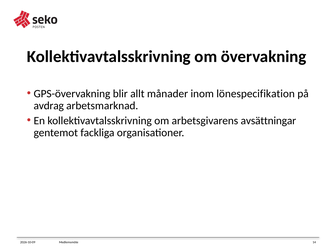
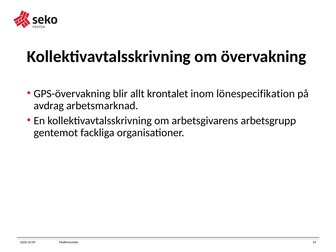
månader: månader -> krontalet (168, 94)
avsättningar: avsättningar -> arbetsgrupp (268, 121)
